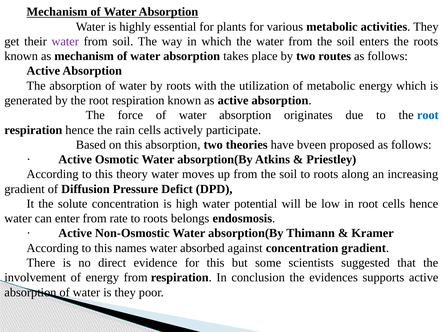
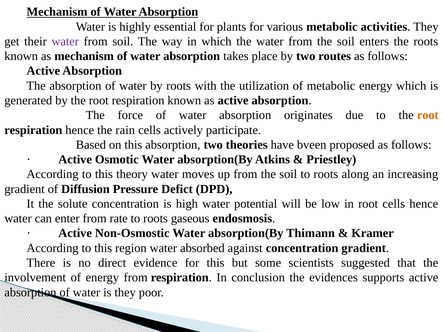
root colour: blue -> orange (428, 115)
belongs: belongs -> gaseous (190, 219)
names: names -> region (131, 248)
